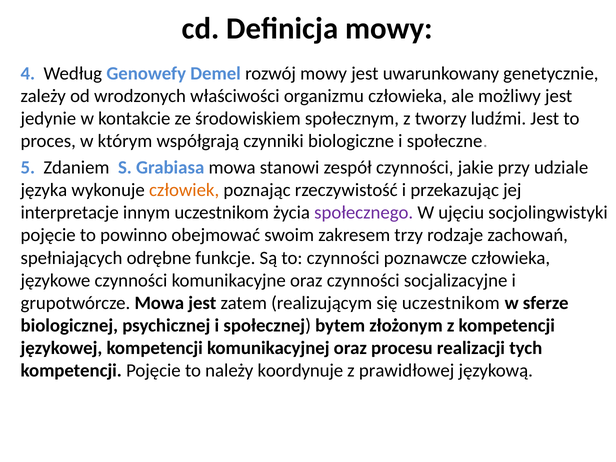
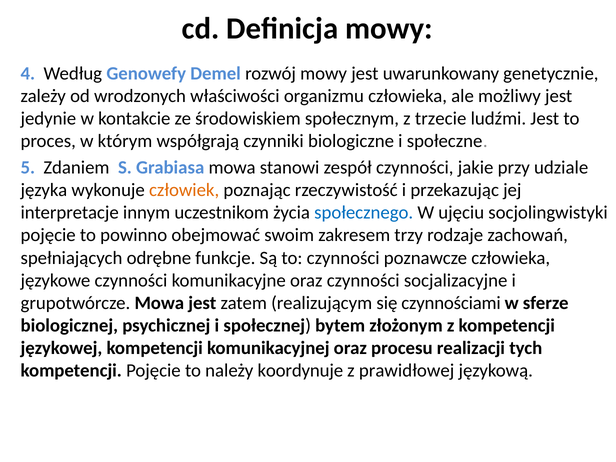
tworzy: tworzy -> trzecie (441, 119)
społecznego colour: purple -> blue (364, 213)
się uczestnikom: uczestnikom -> czynnościami (451, 303)
